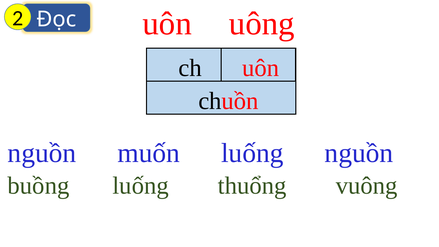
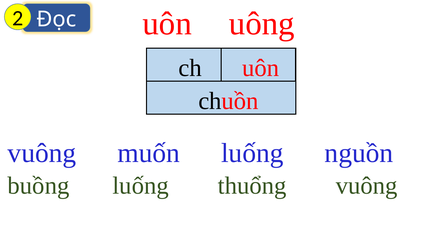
nguồn: nguồn -> vuông (42, 153)
